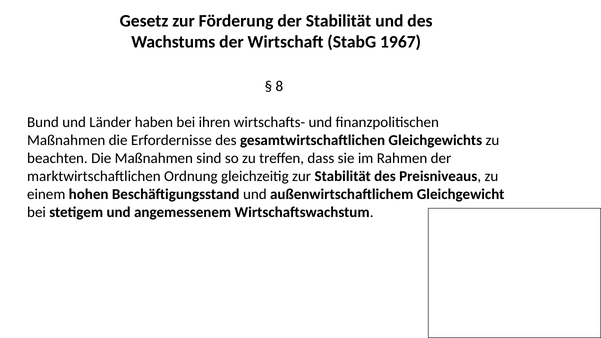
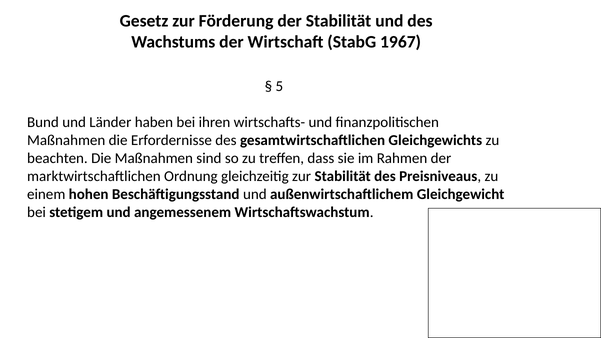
8: 8 -> 5 (279, 86)
